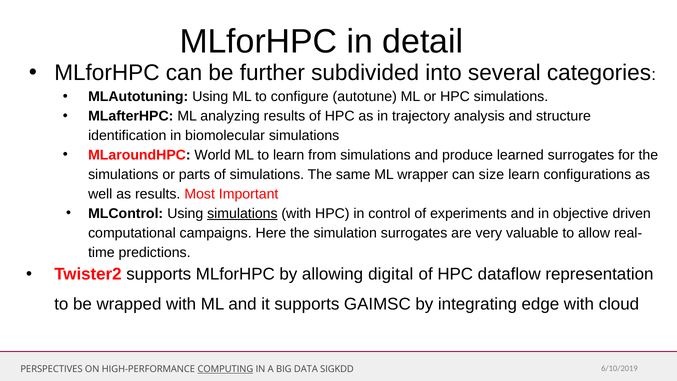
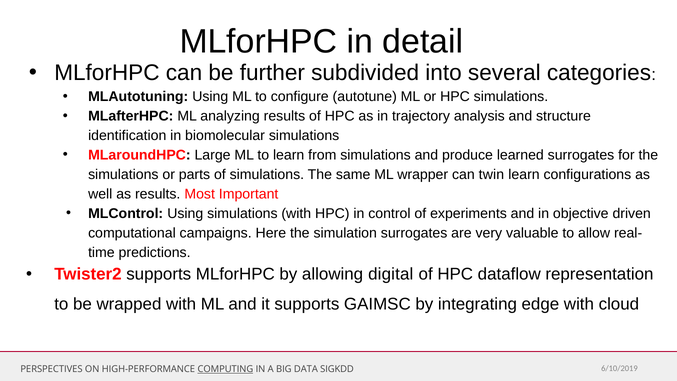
World: World -> Large (213, 155)
size: size -> twin (491, 175)
simulations underline: present -> none (242, 213)
